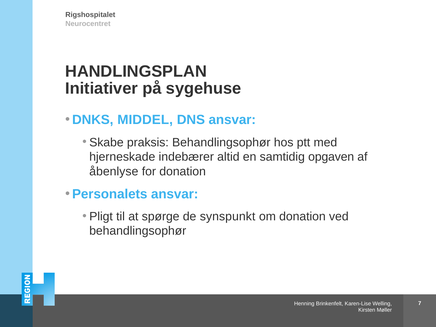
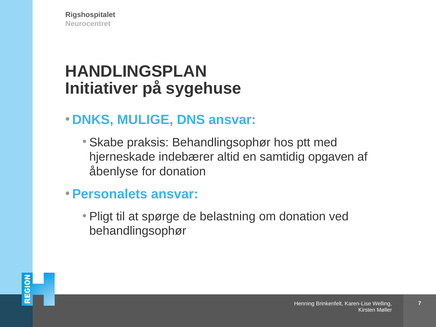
MIDDEL: MIDDEL -> MULIGE (145, 120)
synspunkt: synspunkt -> belastning (228, 216)
